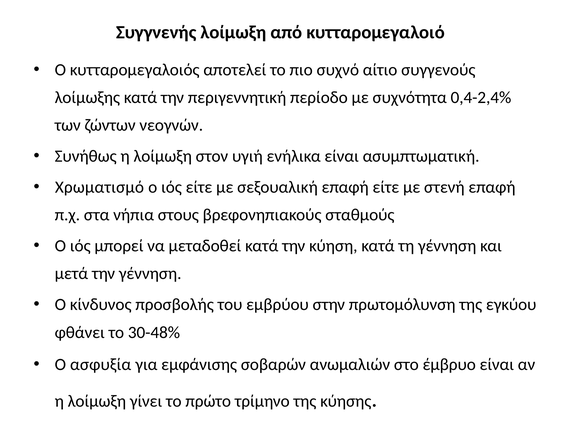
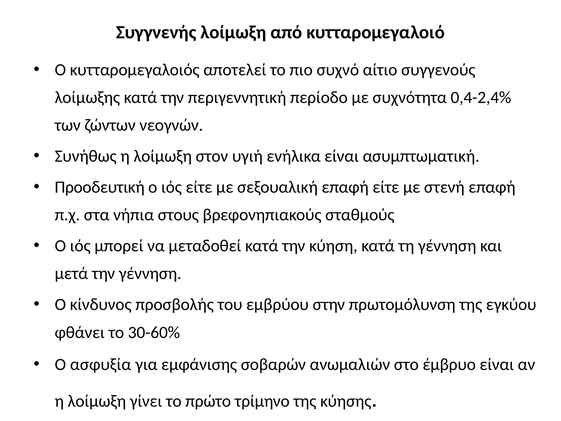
Χρωματισμό: Χρωματισμό -> Προοδευτική (100, 187)
30-48%: 30-48% -> 30-60% (154, 332)
